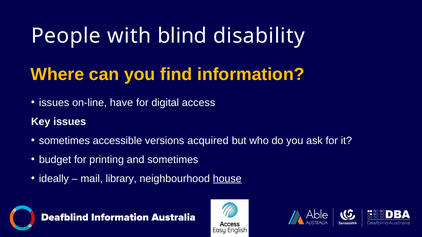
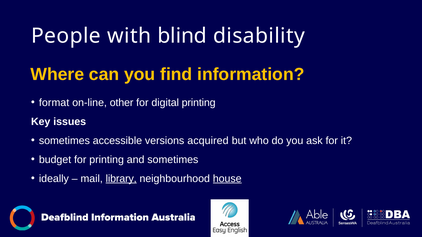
issues: issues -> format (54, 103)
have: have -> other (122, 103)
digital access: access -> printing (199, 103)
library underline: none -> present (121, 179)
